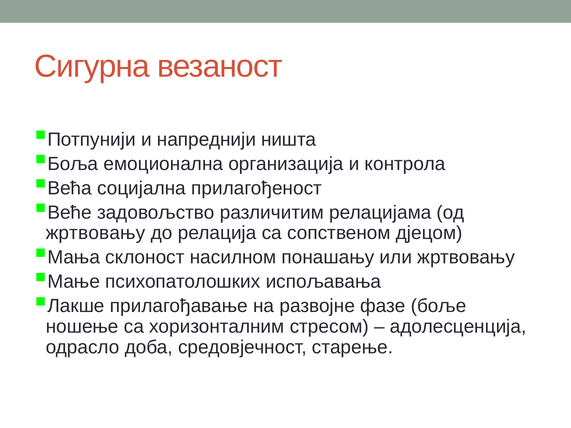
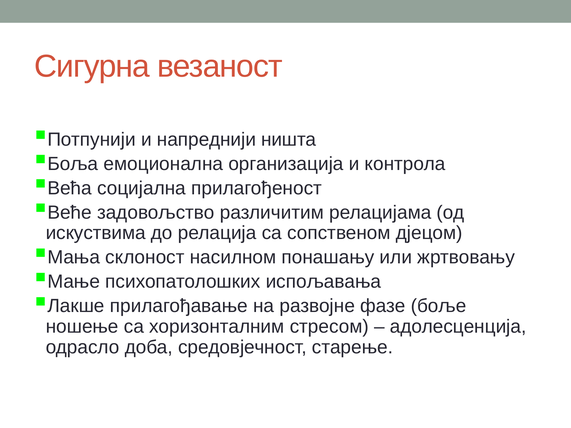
жртвовању: жртвовању -> искуствима (96, 233)
